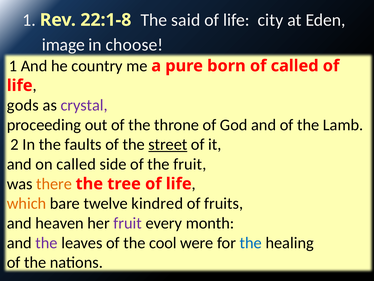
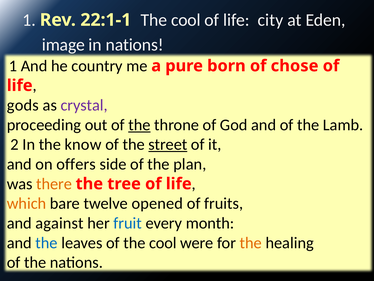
22:1-8: 22:1-8 -> 22:1-1 (106, 20)
said: said -> cool (186, 20)
in choose: choose -> nations (135, 45)
of called: called -> chose (295, 66)
the underline: none -> present (139, 125)
faults: faults -> know (83, 144)
on called: called -> offers (76, 164)
the fruit: fruit -> plan (190, 164)
kindred: kindred -> opened (157, 203)
heaven: heaven -> against (60, 223)
fruit colour: purple -> blue (128, 223)
the colour: purple -> blue (47, 242)
the colour: blue -> orange (251, 242)
